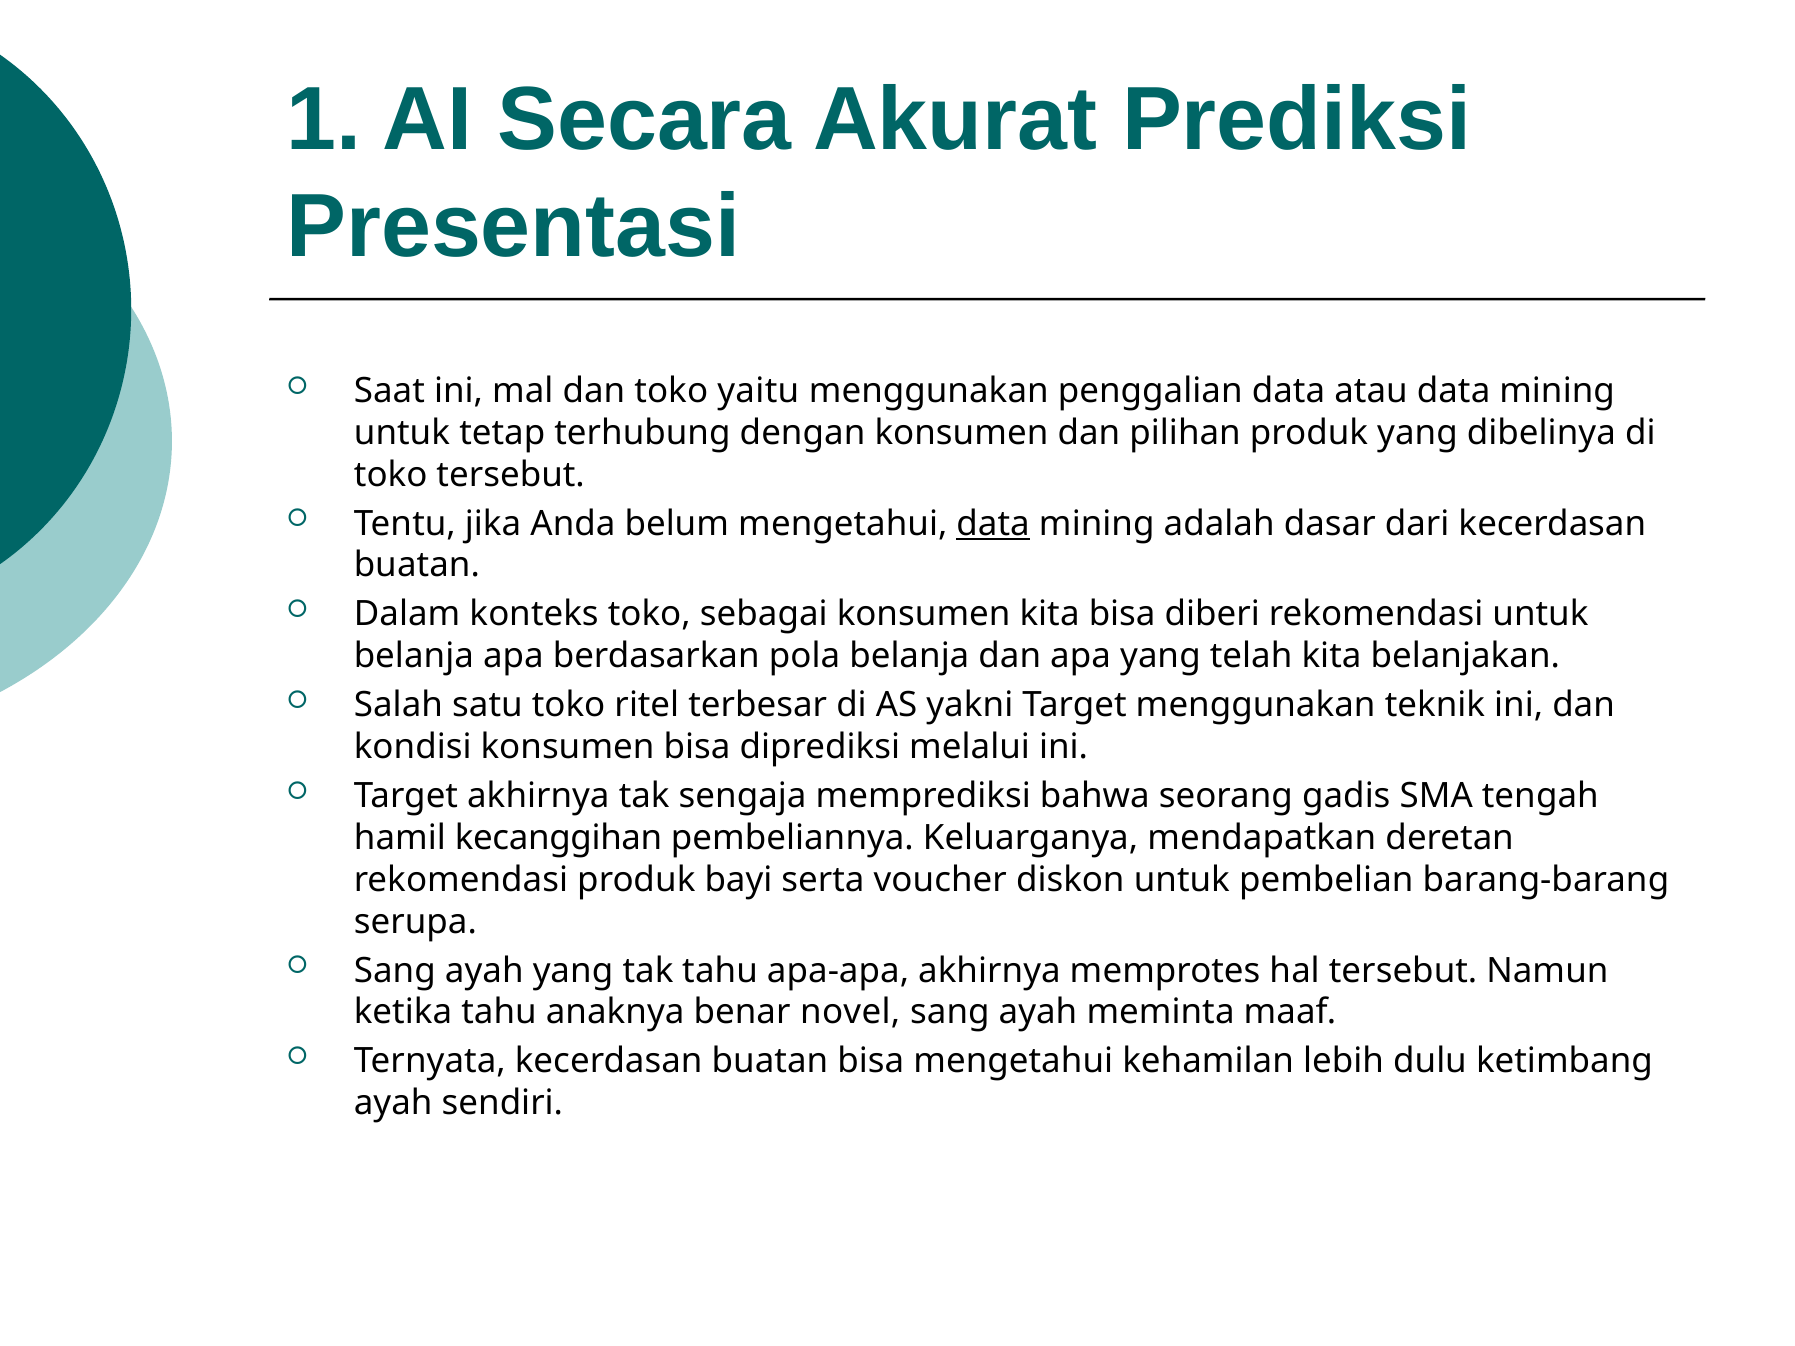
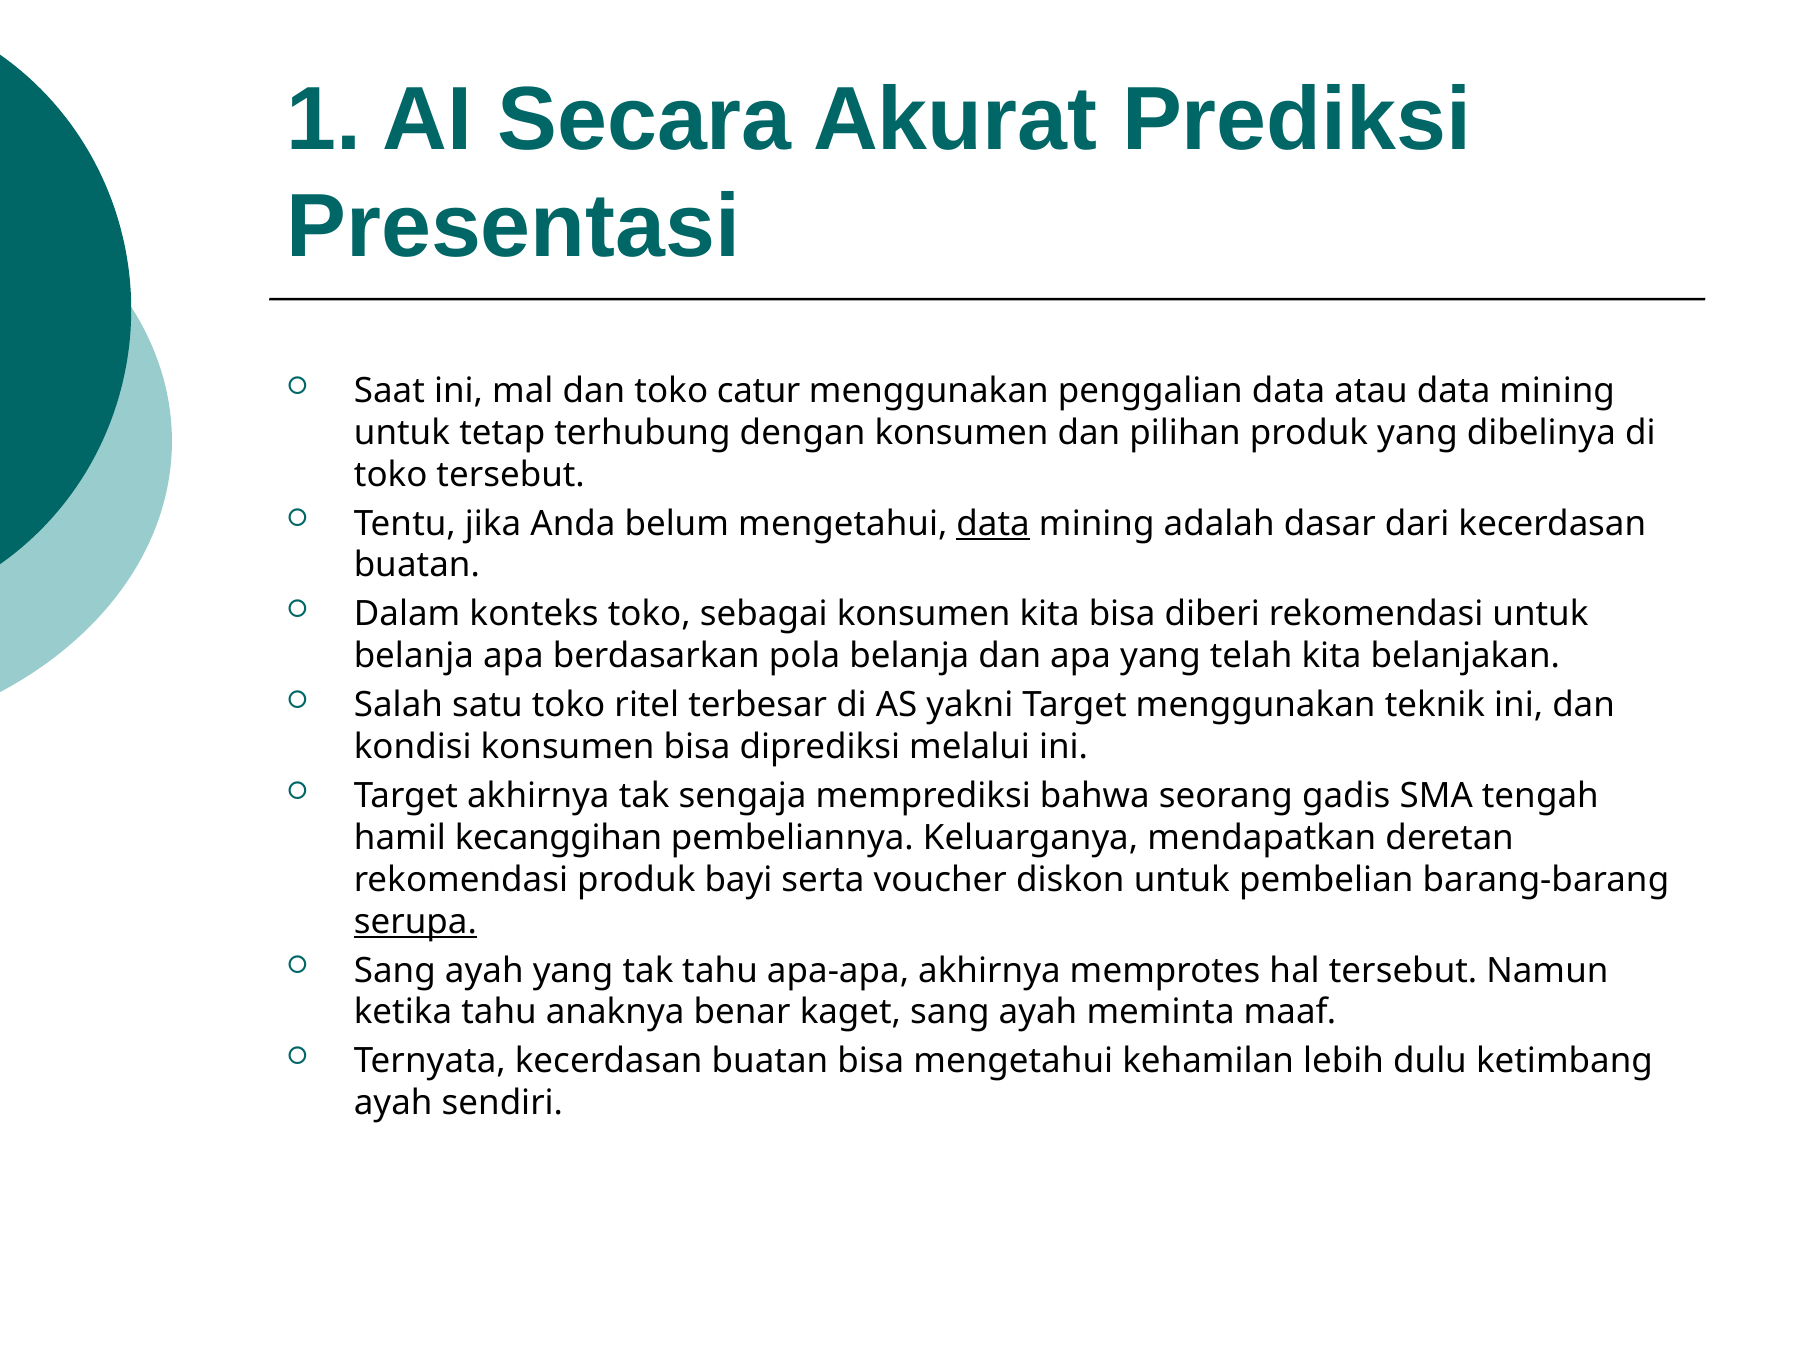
yaitu: yaitu -> catur (759, 391)
serupa underline: none -> present (415, 922)
novel: novel -> kaget (850, 1013)
